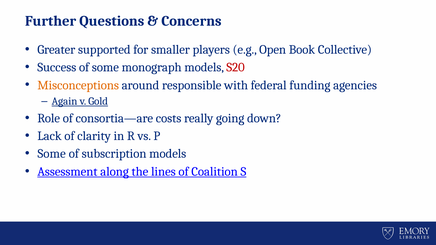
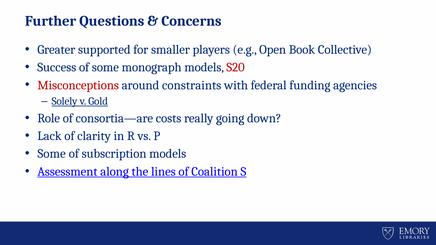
Misconceptions colour: orange -> red (78, 85)
responsible: responsible -> constraints (192, 85)
Again: Again -> Solely (65, 101)
